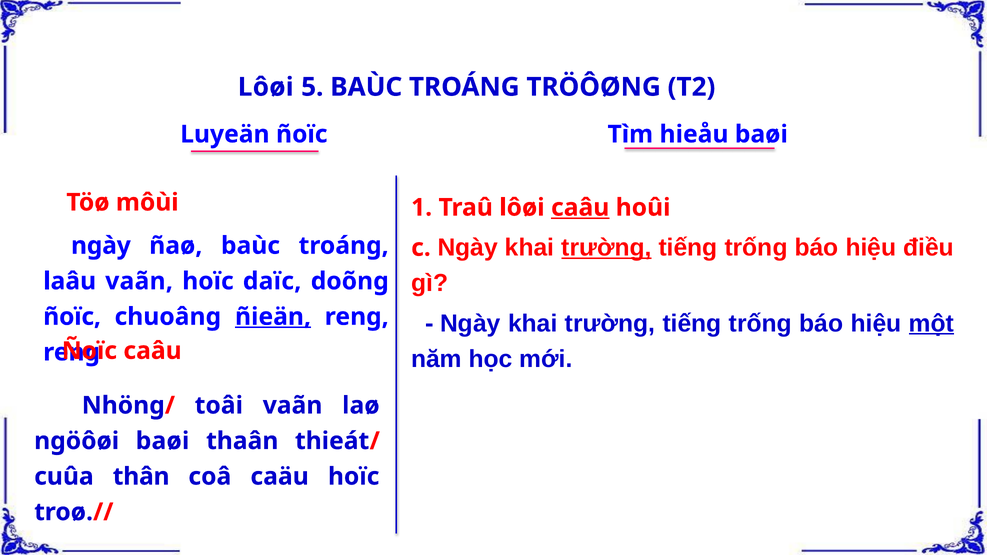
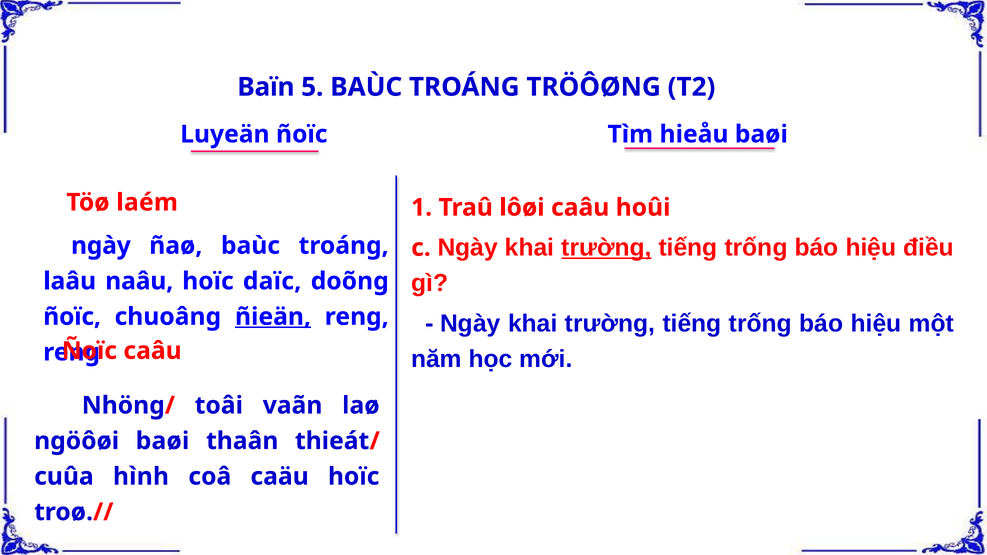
Lôøi: Lôøi -> Baïn (266, 87)
môùi: môùi -> laém (147, 202)
caâu underline: present -> none (580, 207)
laâu vaãn: vaãn -> naâu (139, 281)
một underline: present -> none (932, 323)
thân: thân -> hình (141, 476)
